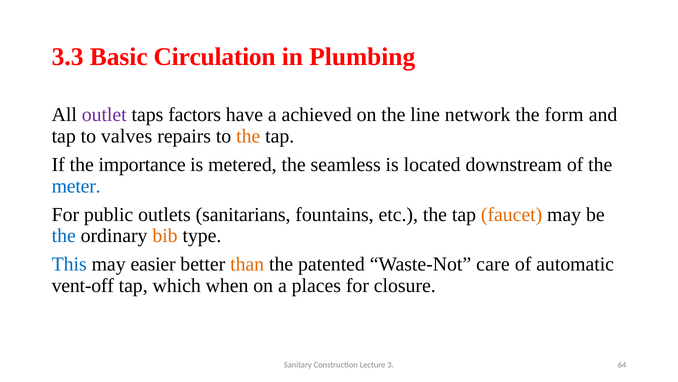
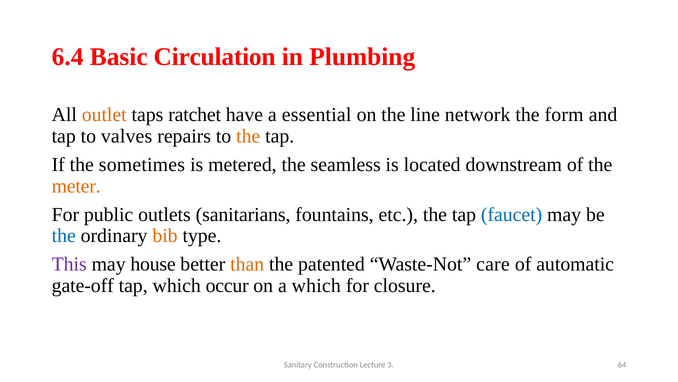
3.3: 3.3 -> 6.4 (68, 57)
outlet colour: purple -> orange (104, 115)
factors: factors -> ratchet (195, 115)
achieved: achieved -> essential (317, 115)
importance: importance -> sometimes (142, 164)
meter colour: blue -> orange (76, 186)
faucet colour: orange -> blue (512, 214)
This colour: blue -> purple (69, 264)
easier: easier -> house (153, 264)
vent-off: vent-off -> gate-off (83, 285)
when: when -> occur (227, 285)
a places: places -> which (316, 285)
